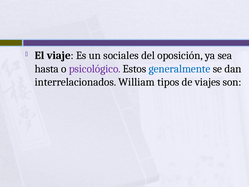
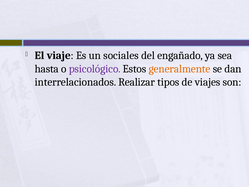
oposición: oposición -> engañado (180, 55)
generalmente colour: blue -> orange (180, 69)
William: William -> Realizar (137, 82)
